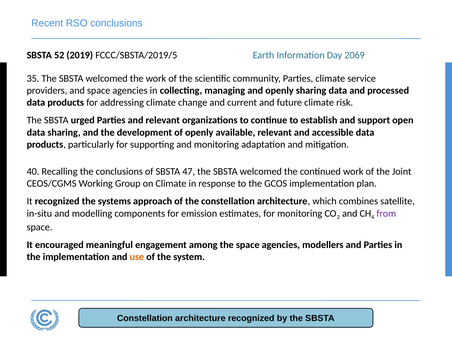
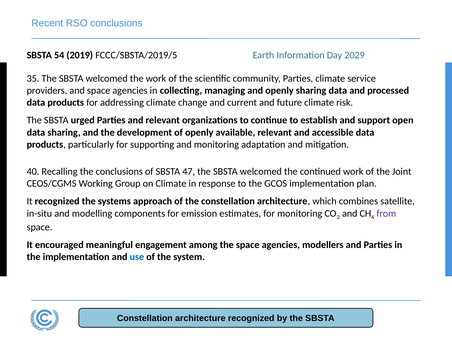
52: 52 -> 54 (59, 55)
2069: 2069 -> 2029 (355, 55)
use colour: orange -> blue (137, 257)
